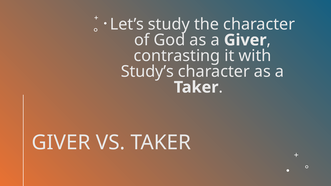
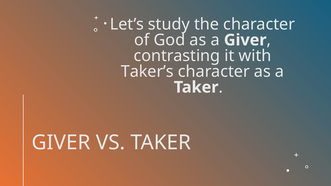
Study’s: Study’s -> Taker’s (147, 72)
